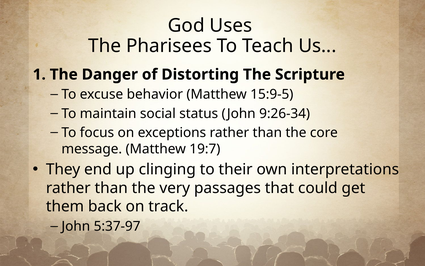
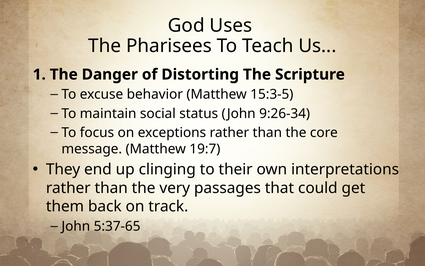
15:9-5: 15:9-5 -> 15:3-5 (272, 94)
5:37-97: 5:37-97 -> 5:37-65 (117, 226)
